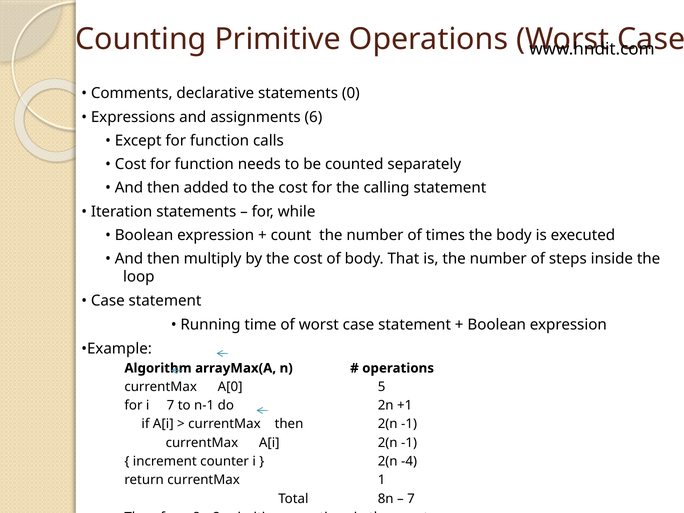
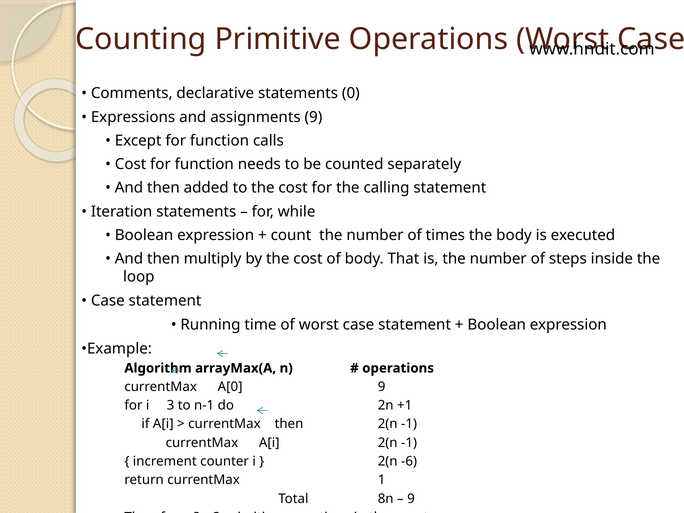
assignments 6: 6 -> 9 (313, 117)
A[0 5: 5 -> 9 (382, 387)
i 7: 7 -> 3 (171, 405)
-4: -4 -> -6 (409, 461)
7: 7 -> 9 (411, 499)
